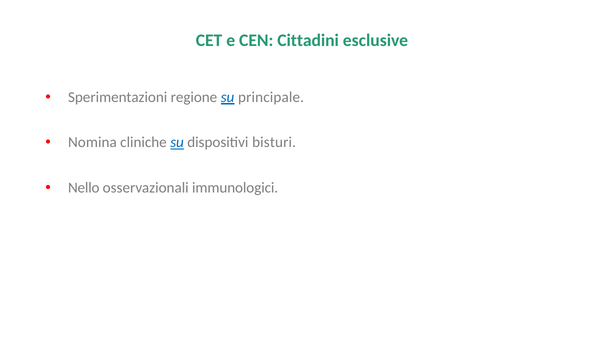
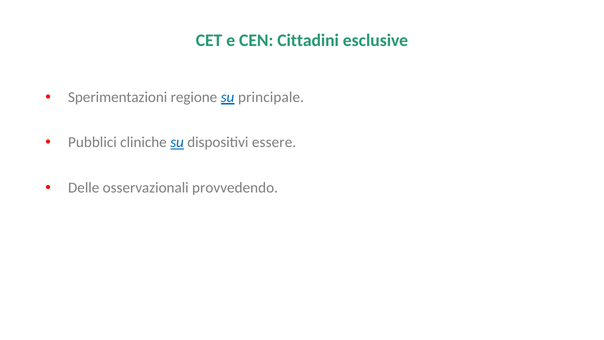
Nomina: Nomina -> Pubblici (92, 142)
bisturi: bisturi -> essere (274, 142)
Nello: Nello -> Delle (84, 188)
immunologici: immunologici -> provvedendo (235, 188)
